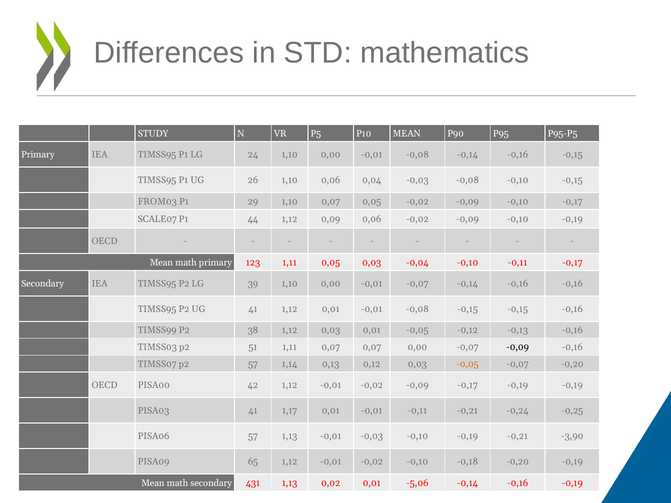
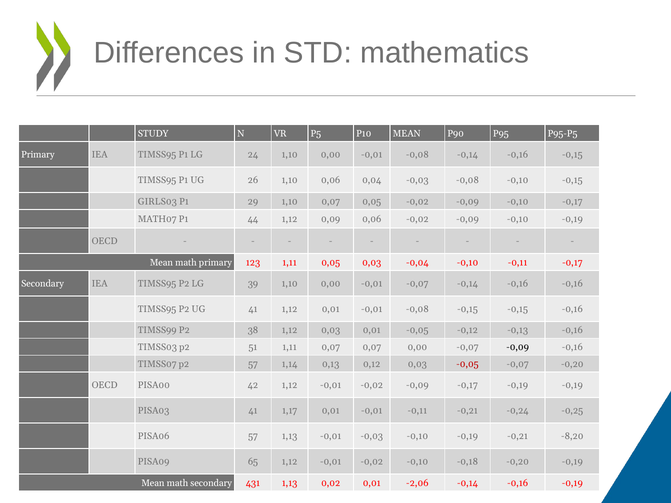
FROM03: FROM03 -> GIRLS03 (157, 202)
SCALE07: SCALE07 -> MATH07 (157, 219)
-0,05 colour: orange -> red (467, 364)
-3,90: -3,90 -> -8,20 (572, 437)
-5,06: -5,06 -> -2,06 (417, 483)
